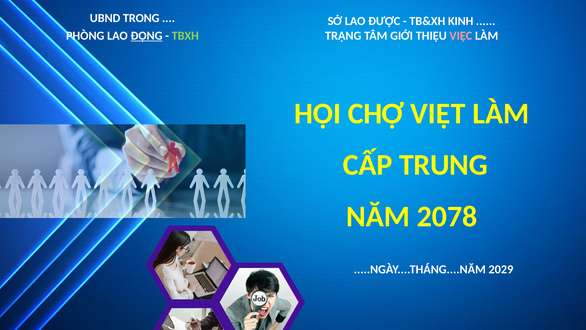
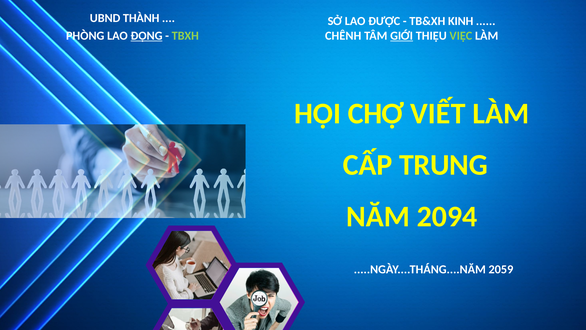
TRONG: TRONG -> THÀNH (141, 18)
TRẠNG: TRẠNG -> CHÊNH (343, 36)
GIỚI underline: none -> present (402, 36)
VIỆC colour: pink -> light green (461, 36)
VIỆT: VIỆT -> VIẾT (438, 114)
2078: 2078 -> 2094 (447, 216)
2029: 2029 -> 2059 (501, 269)
